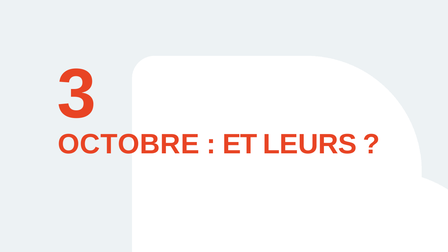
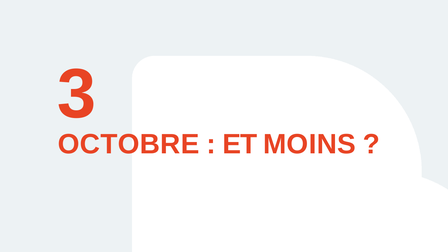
LEURS: LEURS -> MOINS (309, 144)
